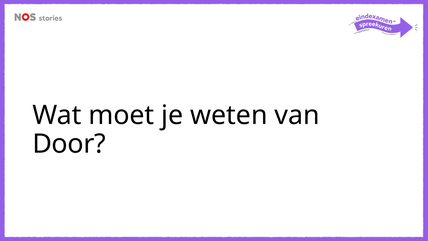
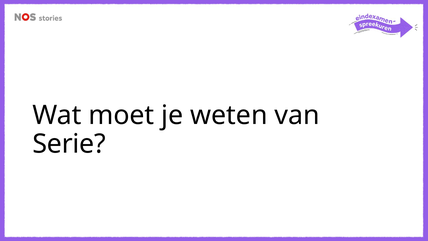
Door: Door -> Serie (69, 144)
